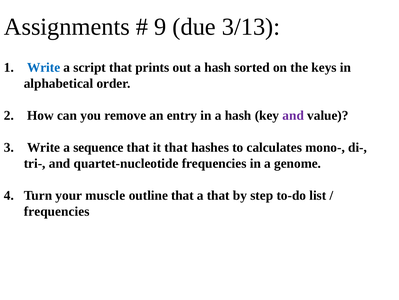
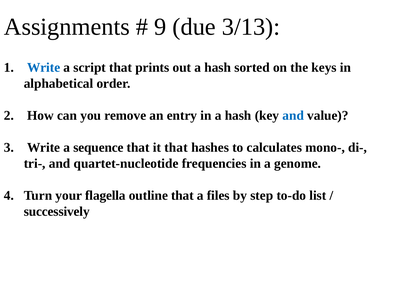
and colour: purple -> blue (293, 115)
muscle: muscle -> flagella (105, 195)
a that: that -> files (218, 195)
frequencies: frequencies -> successively (57, 211)
